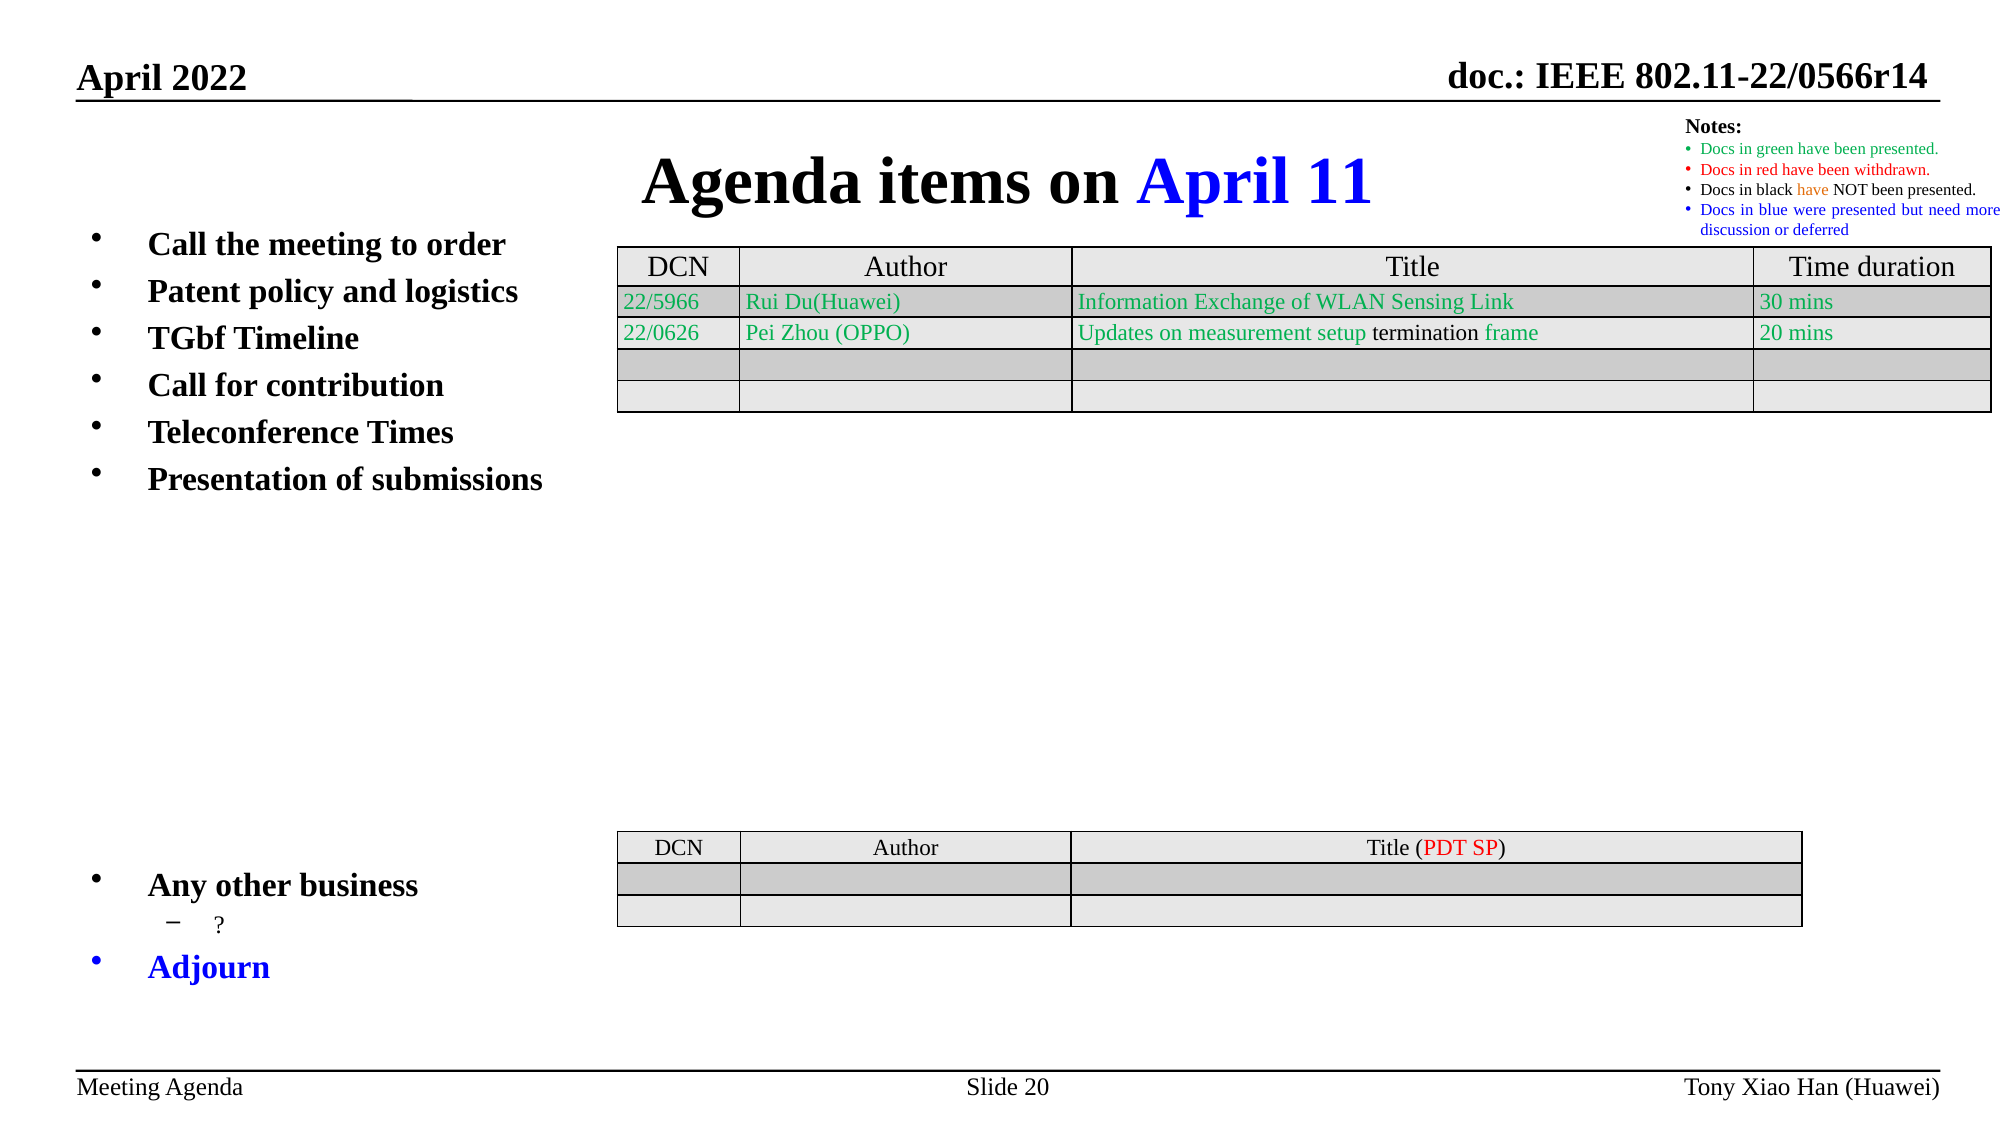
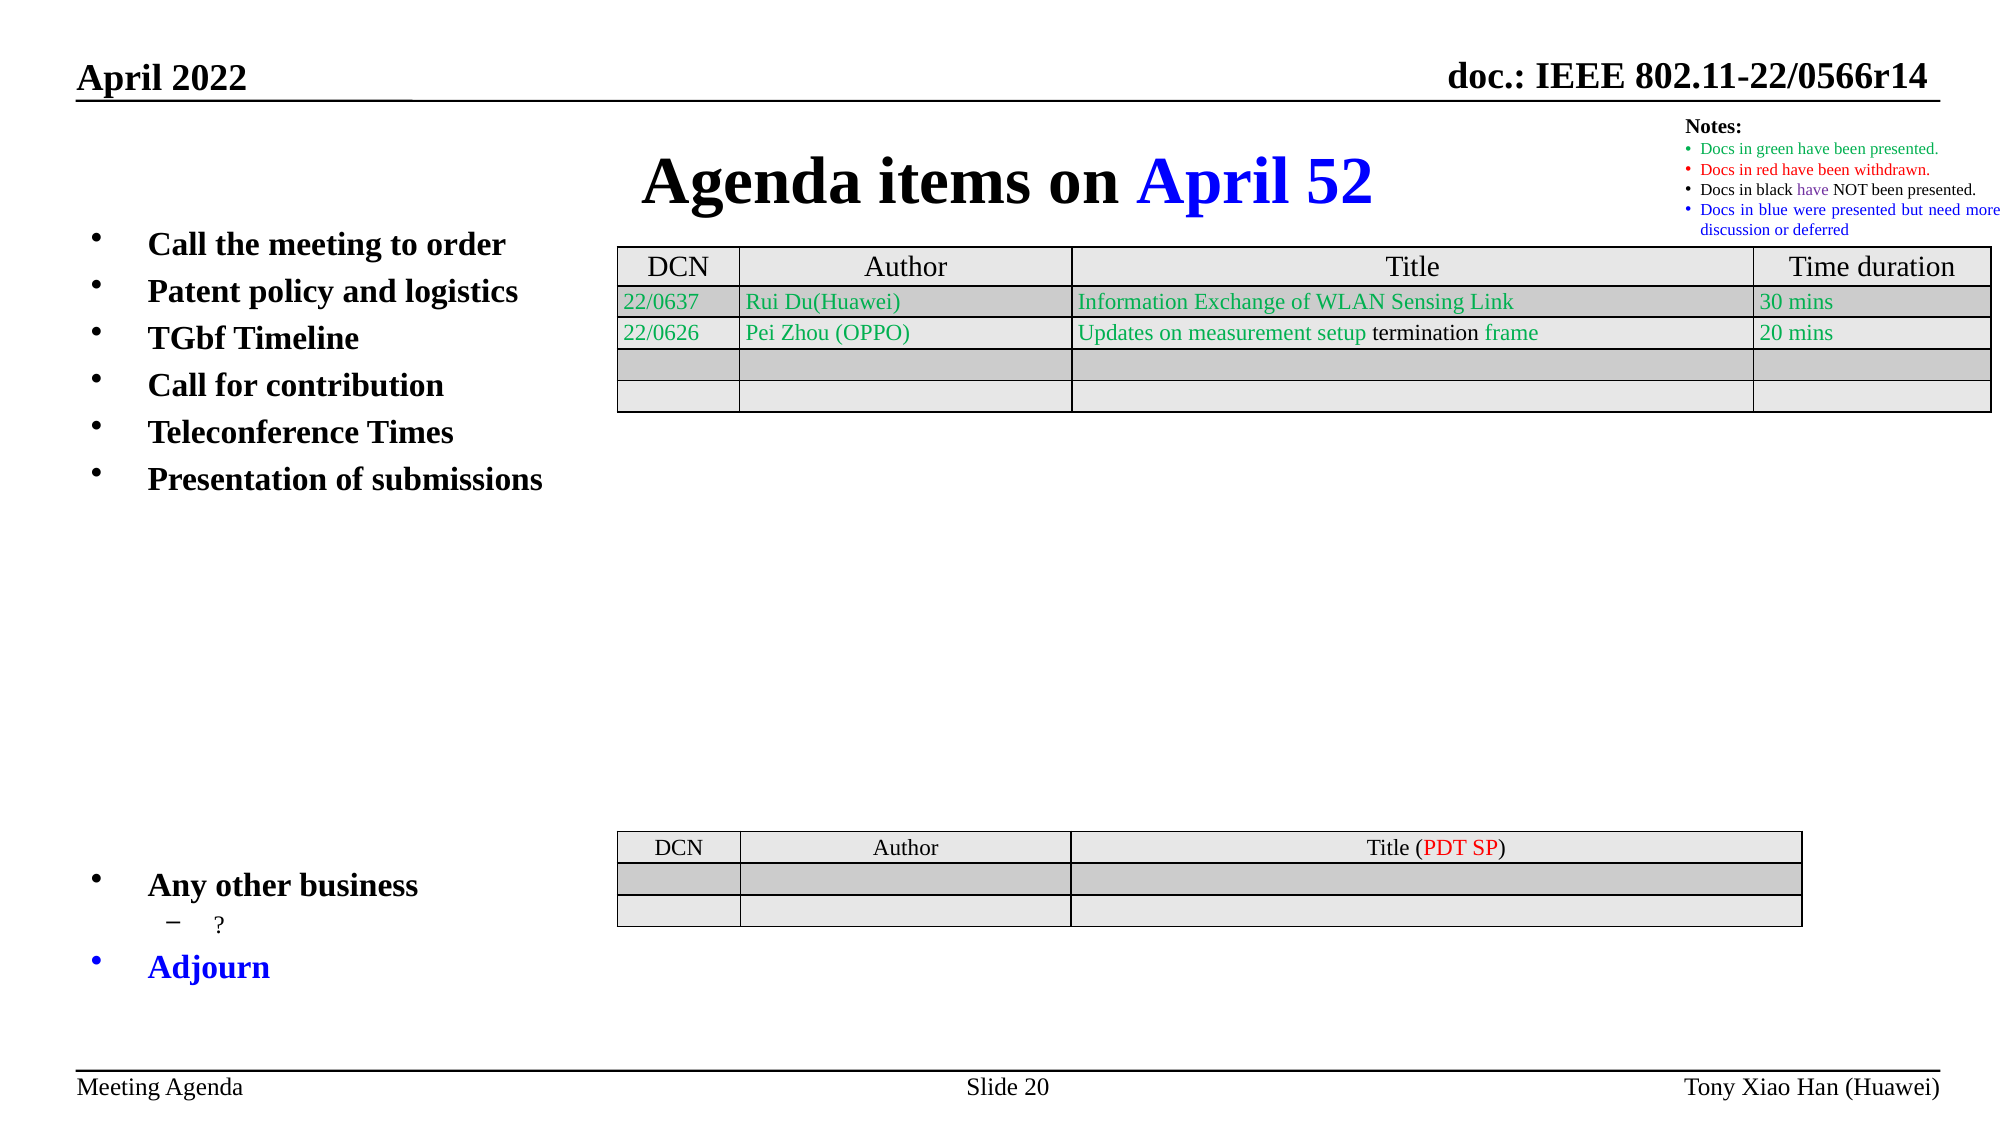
11: 11 -> 52 (1340, 181)
have colour: orange -> purple (1813, 190)
22/5966: 22/5966 -> 22/0637 (661, 302)
